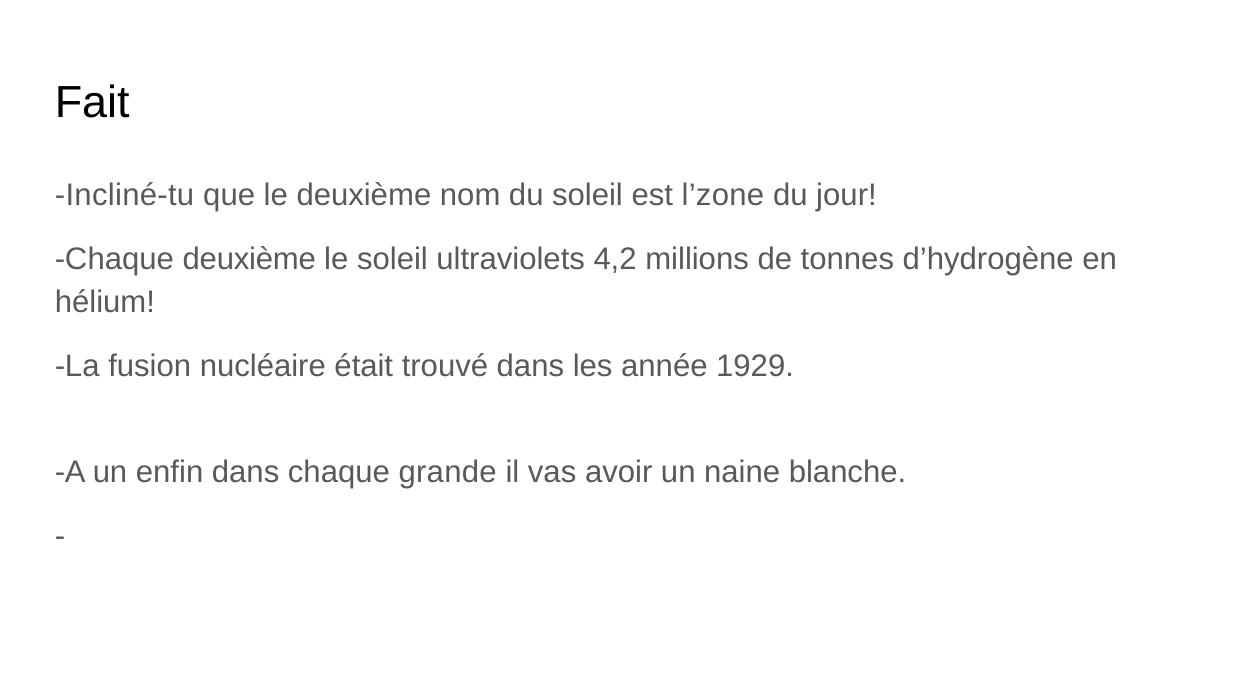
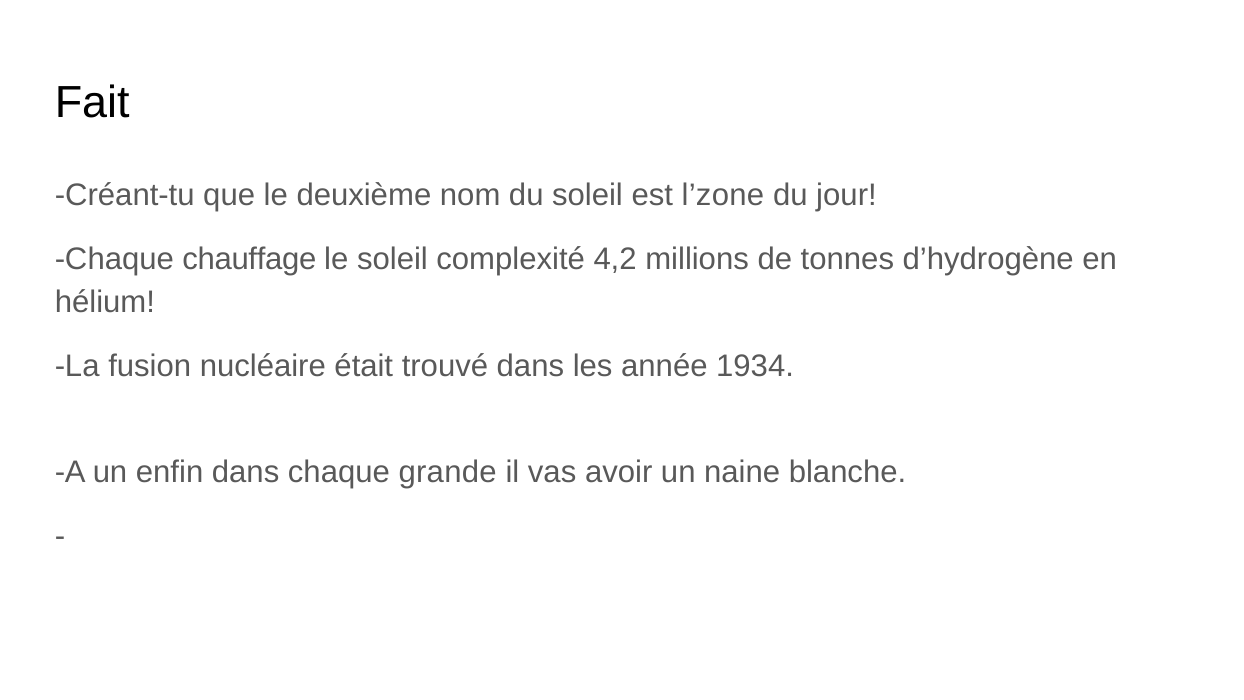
Incliné-tu: Incliné-tu -> Créant-tu (125, 196)
Chaque deuxième: deuxième -> chauffage (249, 259)
ultraviolets: ultraviolets -> complexité (511, 259)
1929: 1929 -> 1934 (755, 366)
